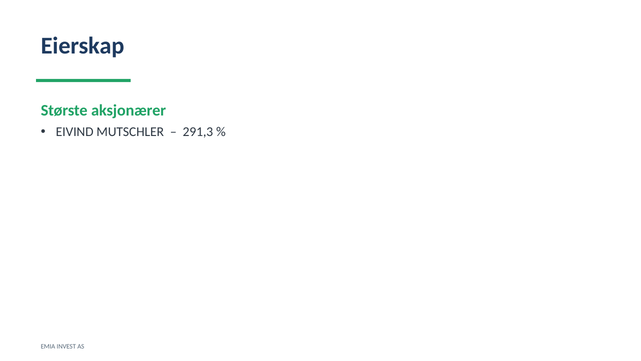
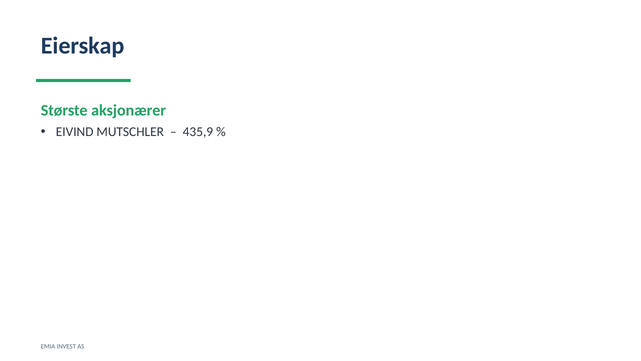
291,3: 291,3 -> 435,9 (198, 132)
